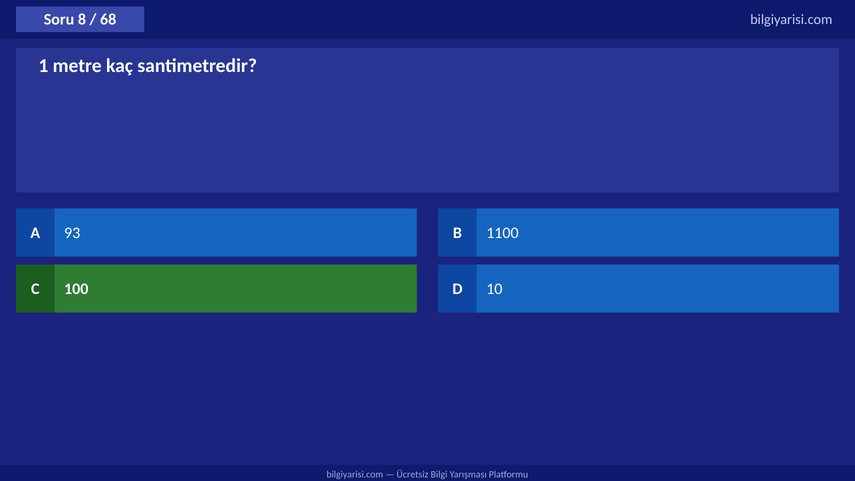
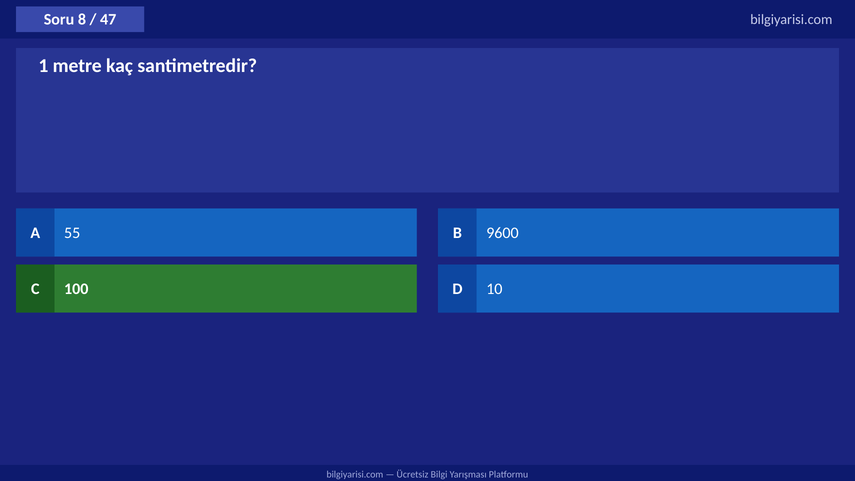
68: 68 -> 47 (108, 20)
93: 93 -> 55 (72, 233)
1100: 1100 -> 9600 (502, 233)
